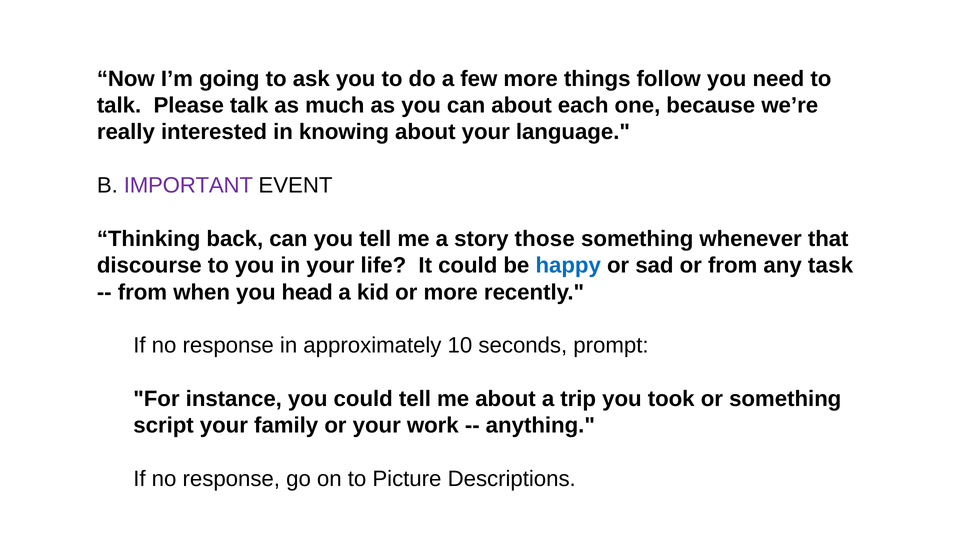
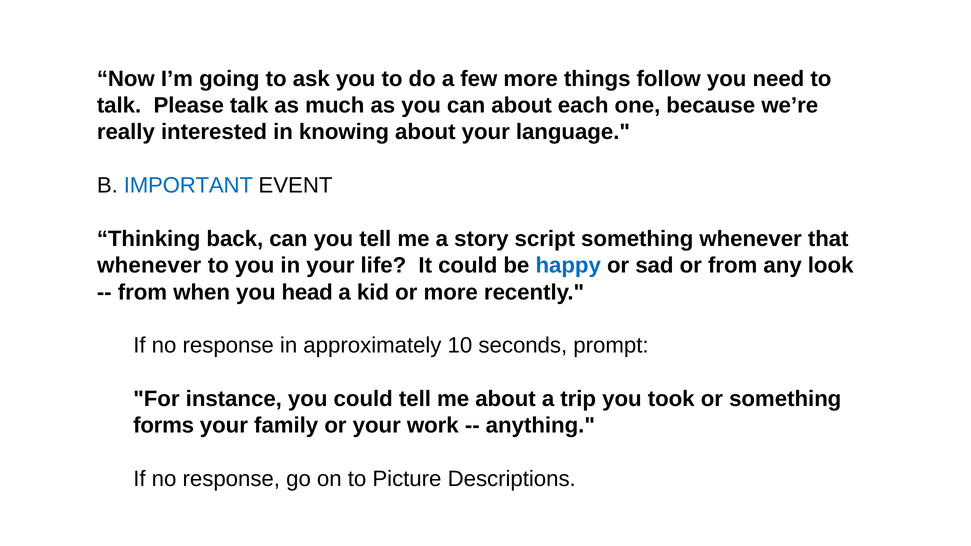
IMPORTANT colour: purple -> blue (188, 185)
those: those -> script (545, 239)
discourse: discourse -> whenever (149, 266)
task: task -> look (831, 266)
script: script -> forms (164, 426)
